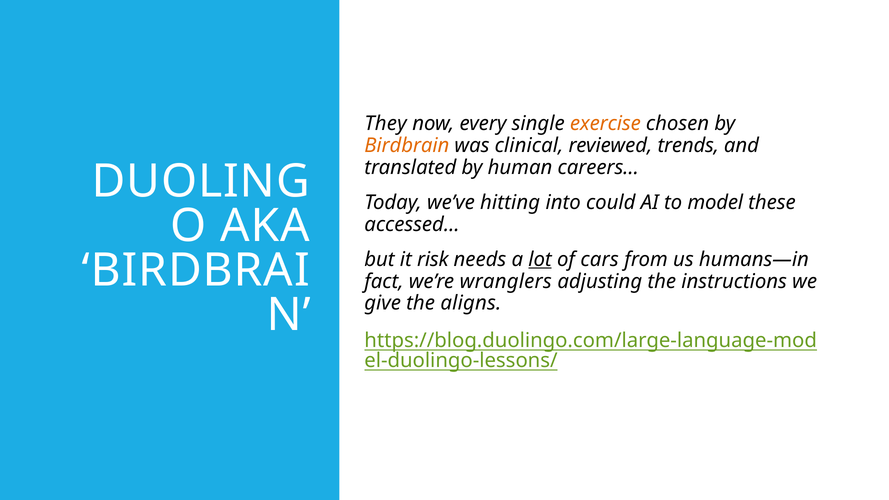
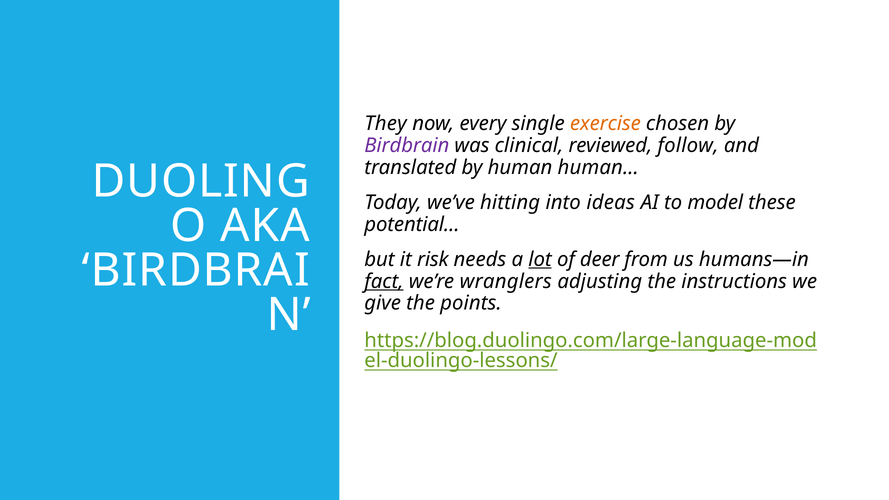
Birdbrain colour: orange -> purple (407, 146)
trends: trends -> follow (688, 146)
careers…: careers… -> human… (598, 167)
could: could -> ideas (611, 202)
accessed…: accessed… -> potential… (412, 224)
cars: cars -> deer (600, 259)
fact underline: none -> present (384, 281)
aligns: aligns -> points (471, 303)
